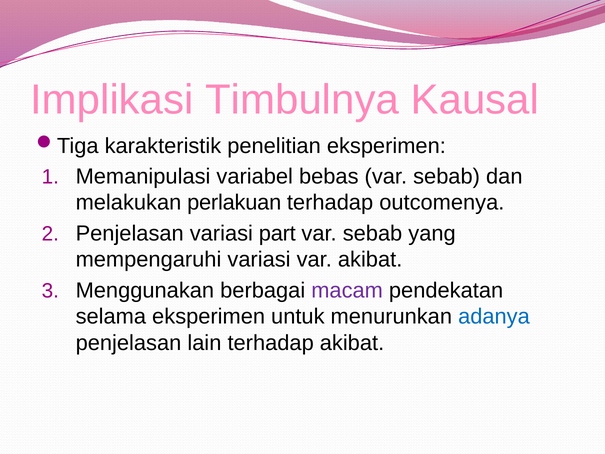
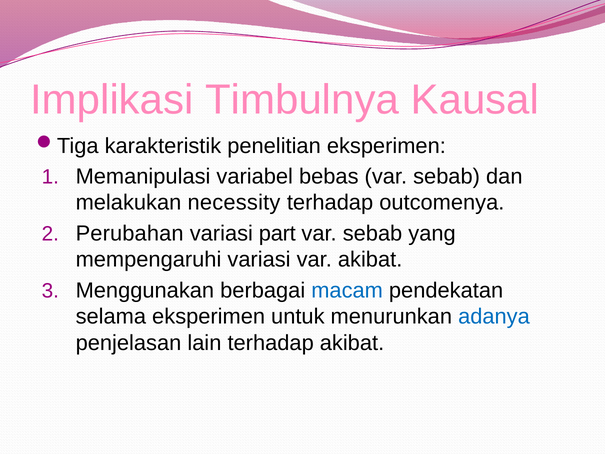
perlakuan: perlakuan -> necessity (234, 203)
Penjelasan: Penjelasan -> Perubahan (130, 233)
macam colour: purple -> blue (347, 290)
